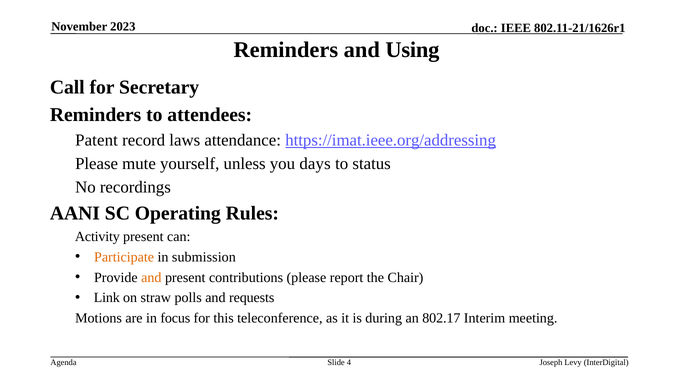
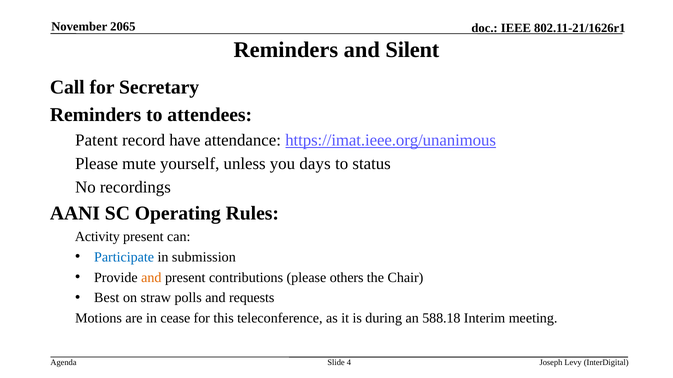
2023: 2023 -> 2065 (123, 27)
Using: Using -> Silent (412, 50)
laws: laws -> have (185, 140)
https://imat.ieee.org/addressing: https://imat.ieee.org/addressing -> https://imat.ieee.org/unanimous (391, 140)
Participate colour: orange -> blue (124, 257)
report: report -> others (347, 278)
Link: Link -> Best (107, 298)
focus: focus -> cease (175, 318)
802.17: 802.17 -> 588.18 (441, 318)
